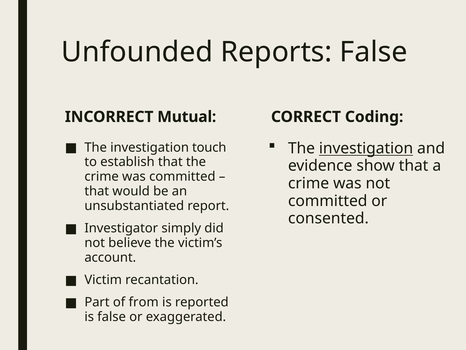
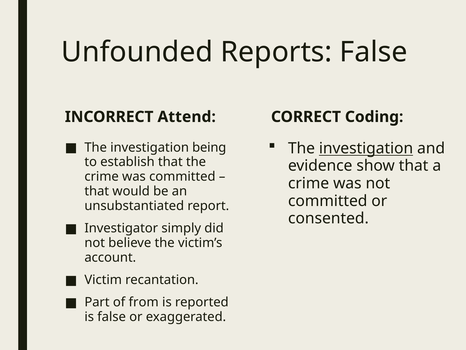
Mutual: Mutual -> Attend (187, 117)
touch: touch -> being (209, 147)
